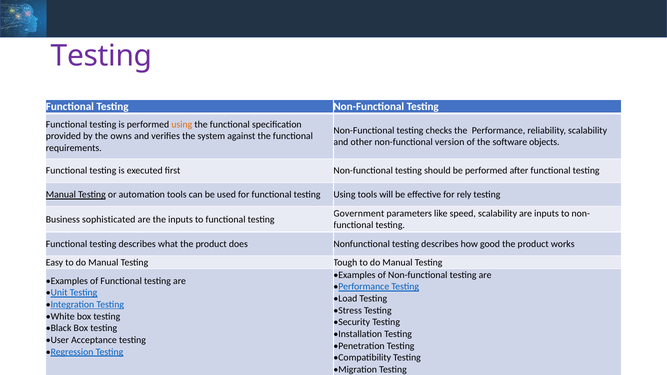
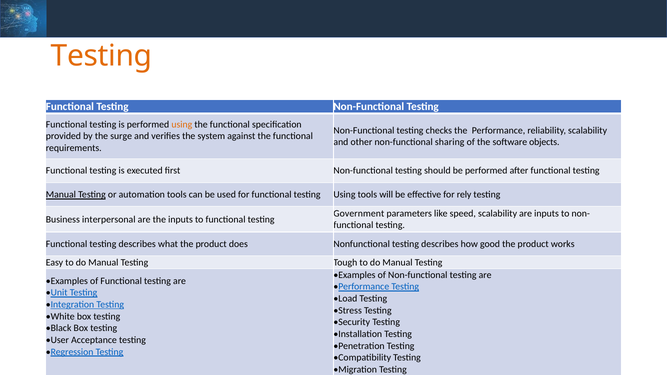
Testing colour: purple -> orange (101, 56)
owns: owns -> surge (121, 136)
version: version -> sharing (450, 142)
sophisticated: sophisticated -> interpersonal (109, 219)
